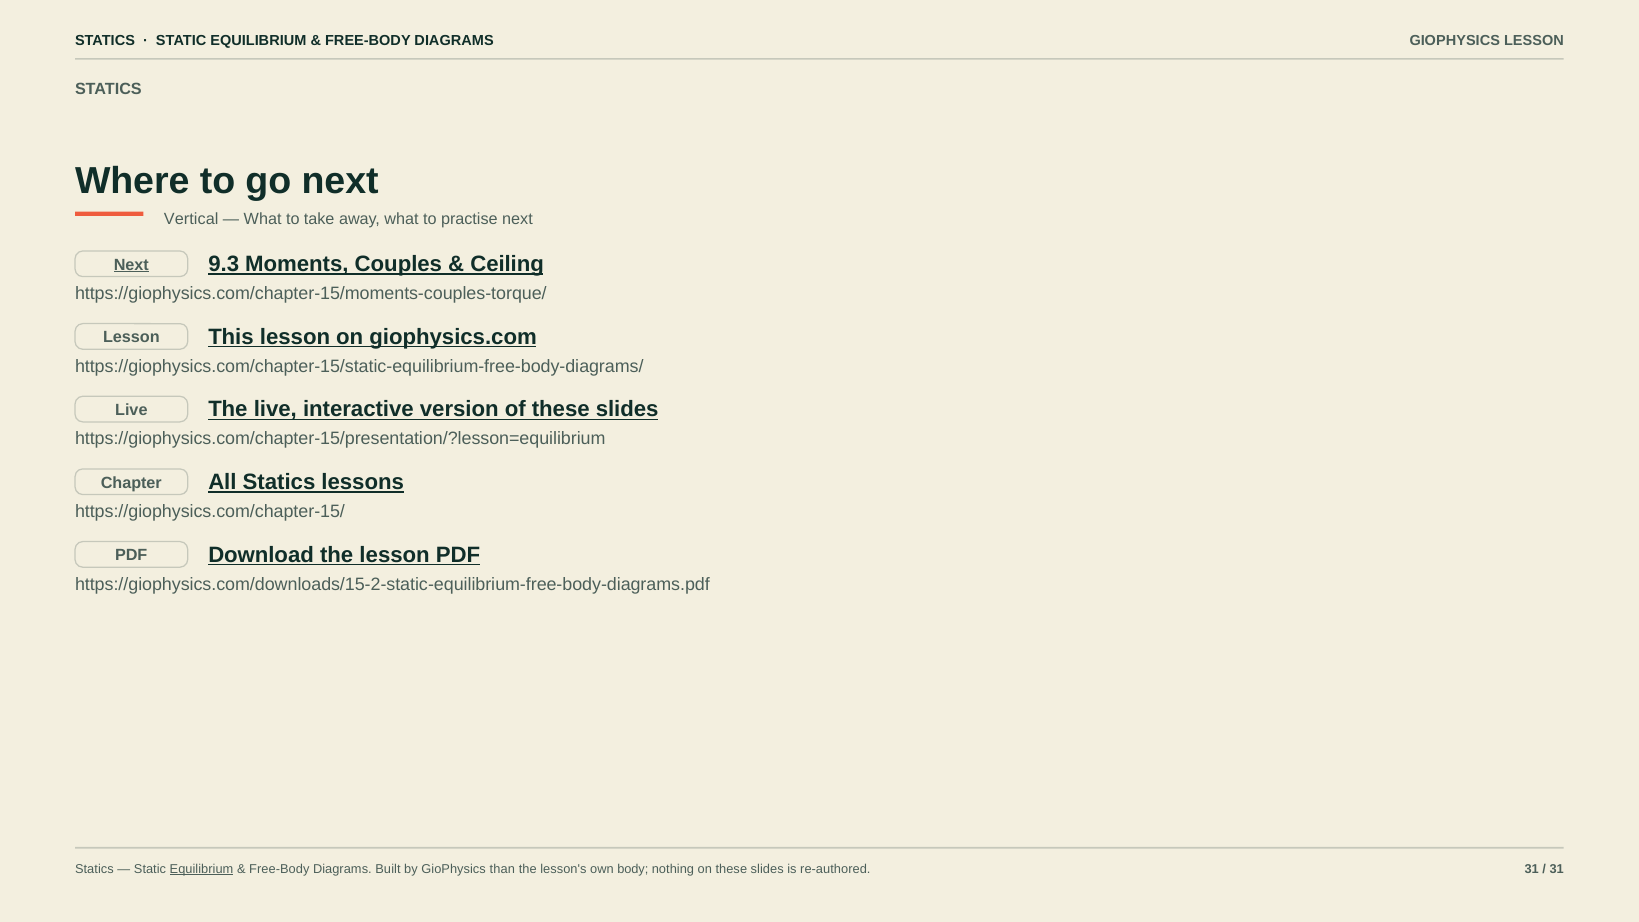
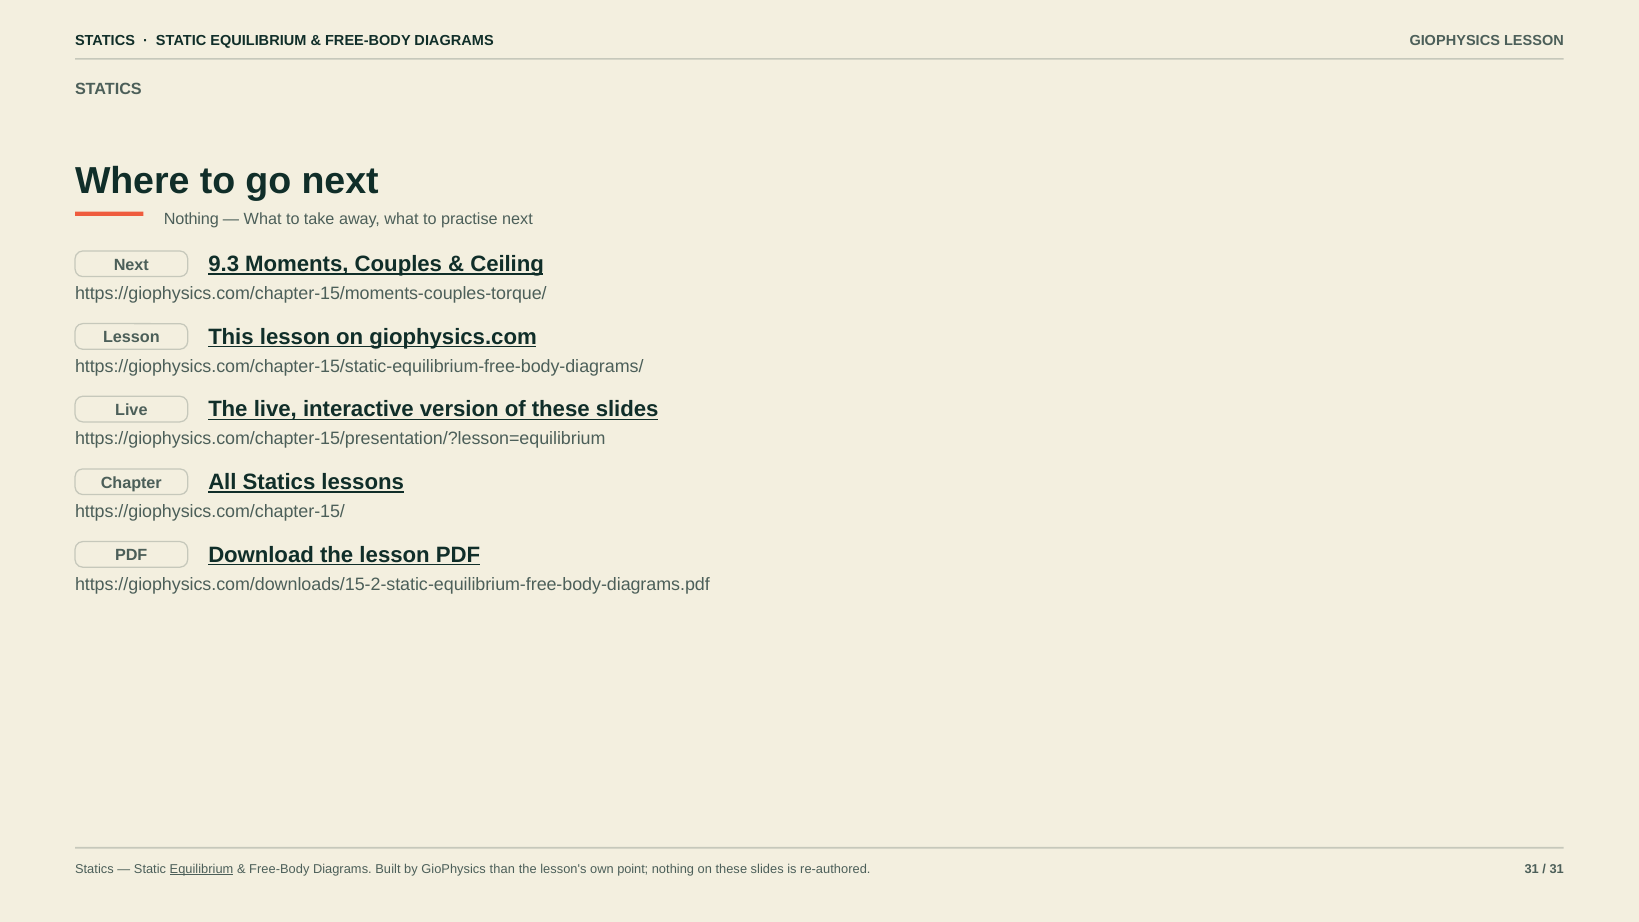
Vertical: Vertical -> Nothing (191, 219)
Next underline: present -> none (131, 265)
body: body -> point (633, 869)
